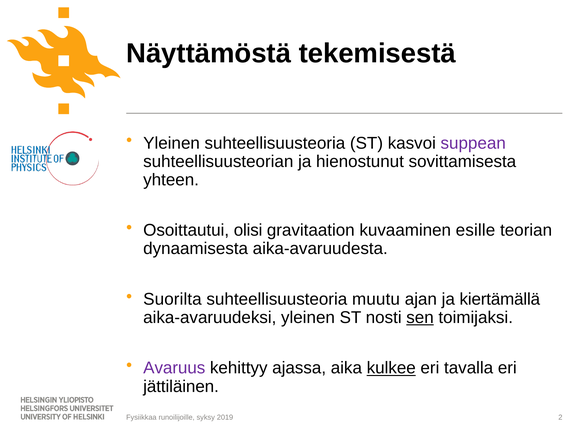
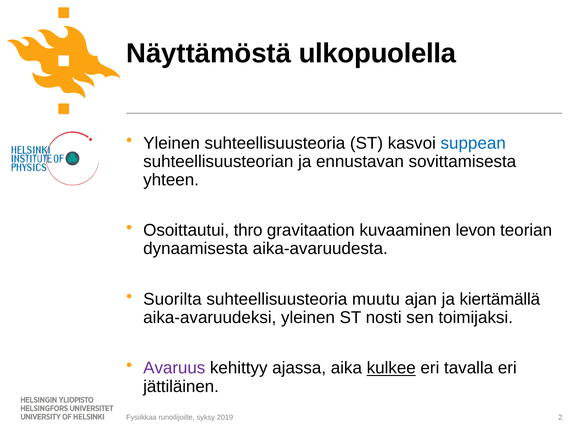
tekemisestä: tekemisestä -> ulkopuolella (377, 53)
suppean colour: purple -> blue (473, 143)
hienostunut: hienostunut -> ennustavan (360, 161)
olisi: olisi -> thro (248, 230)
esille: esille -> levon (476, 230)
sen underline: present -> none (420, 317)
